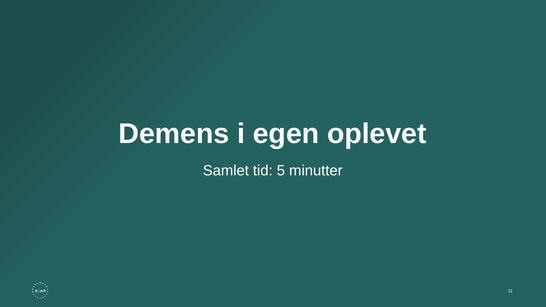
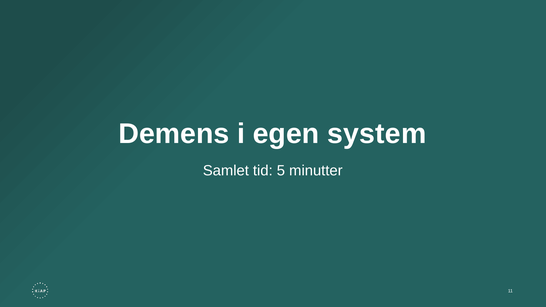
oplevet: oplevet -> system (377, 134)
